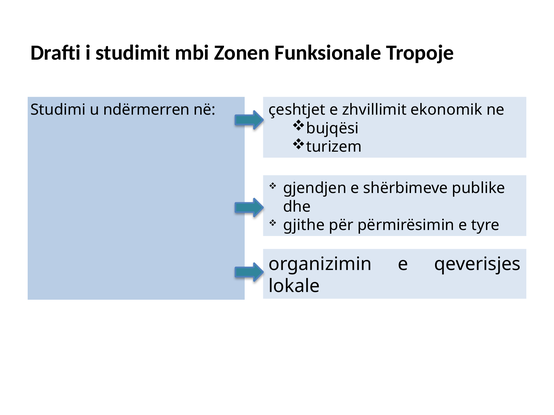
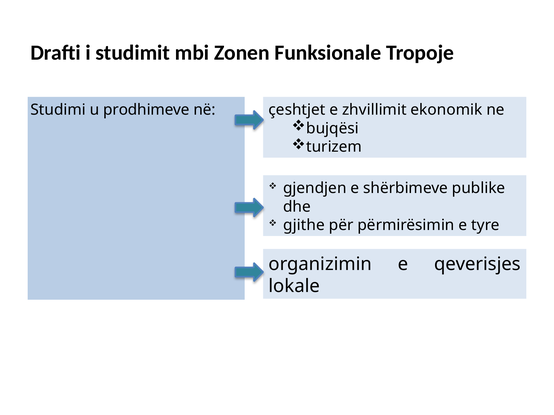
ndërmerren: ndërmerren -> prodhimeve (146, 110)
